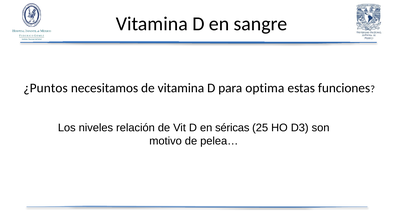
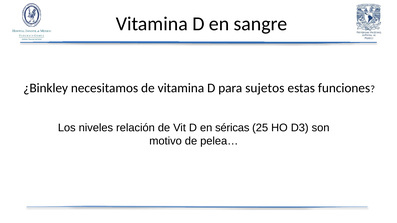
¿Puntos: ¿Puntos -> ¿Binkley (46, 88)
optima: optima -> sujetos (265, 88)
